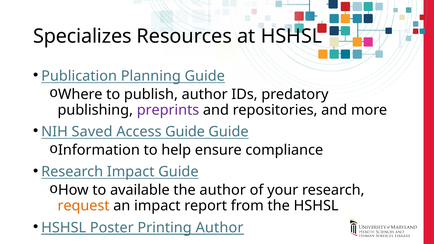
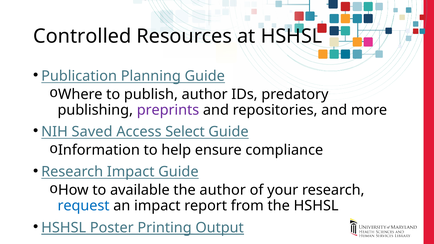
Specializes: Specializes -> Controlled (82, 36)
Access Guide: Guide -> Select (185, 132)
request colour: orange -> blue (84, 206)
Printing Author: Author -> Output (220, 228)
